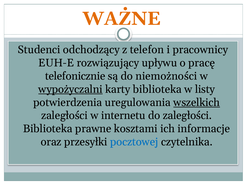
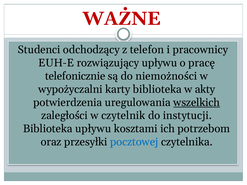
WAŻNE colour: orange -> red (122, 19)
wypożyczalni underline: present -> none (70, 89)
listy: listy -> akty (205, 89)
internetu: internetu -> czytelnik (123, 116)
do zaległości: zaległości -> instytucji (187, 116)
Biblioteka prawne: prawne -> upływu (93, 129)
informacje: informacje -> potrzebom (204, 129)
